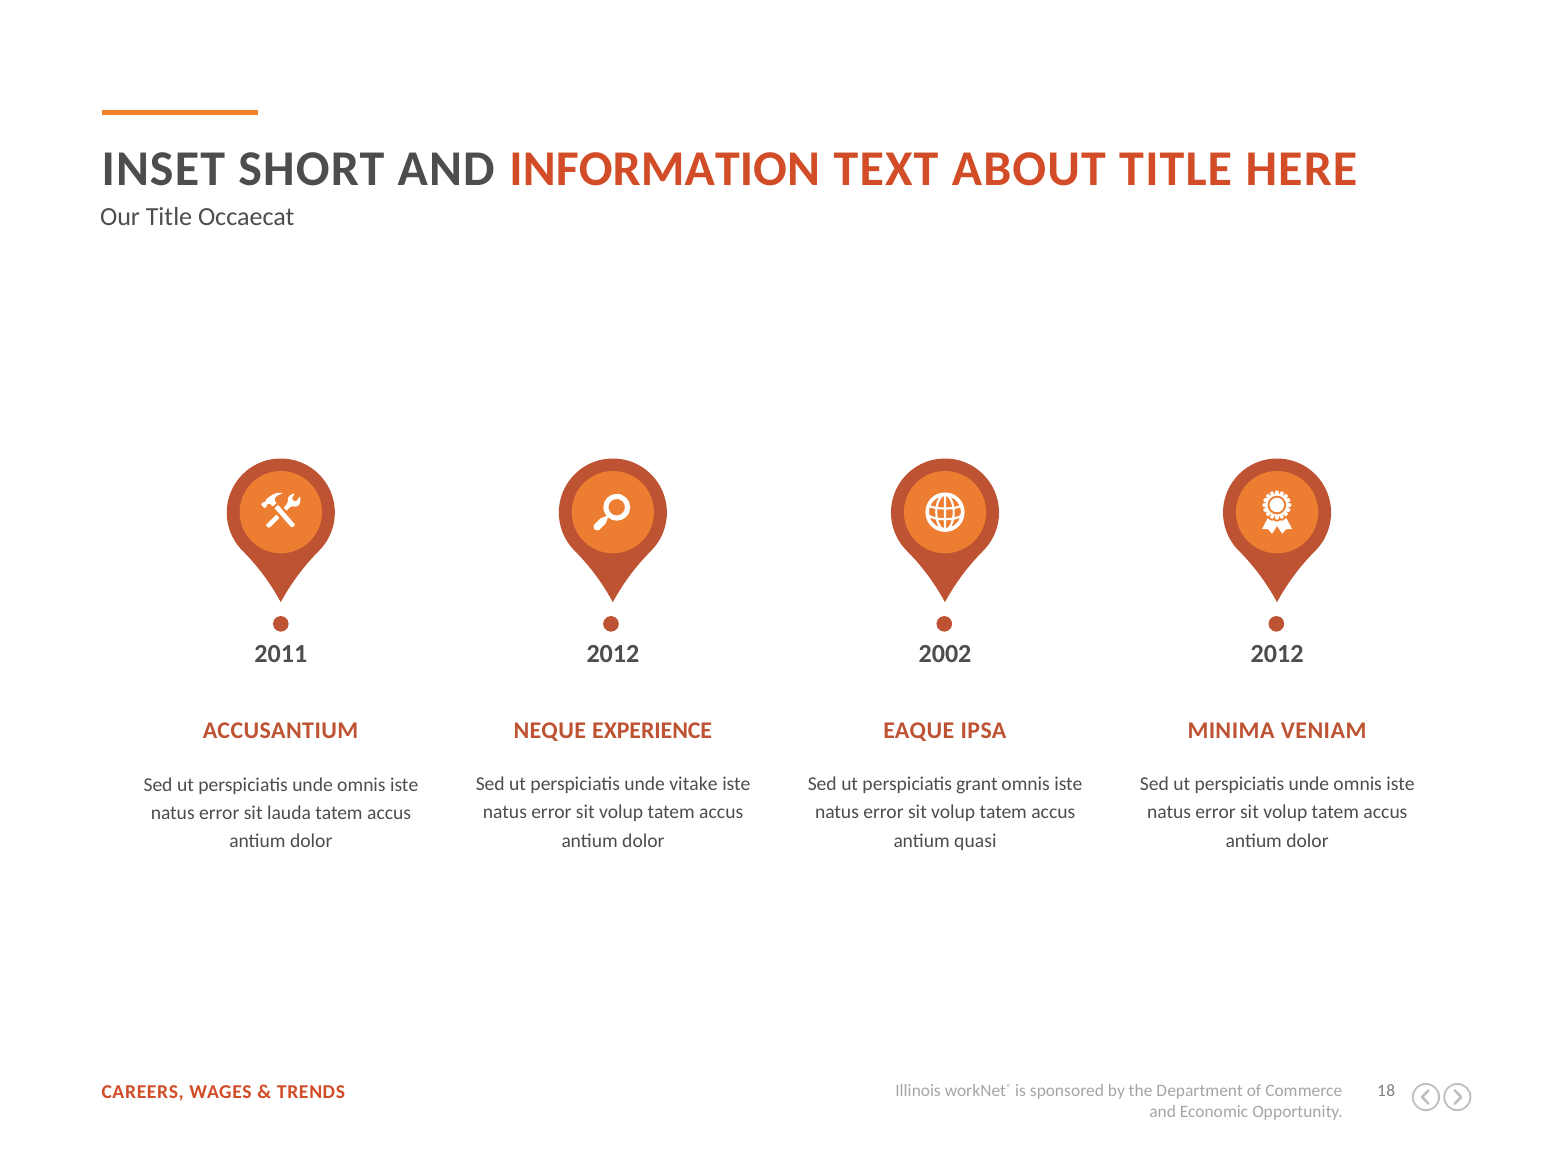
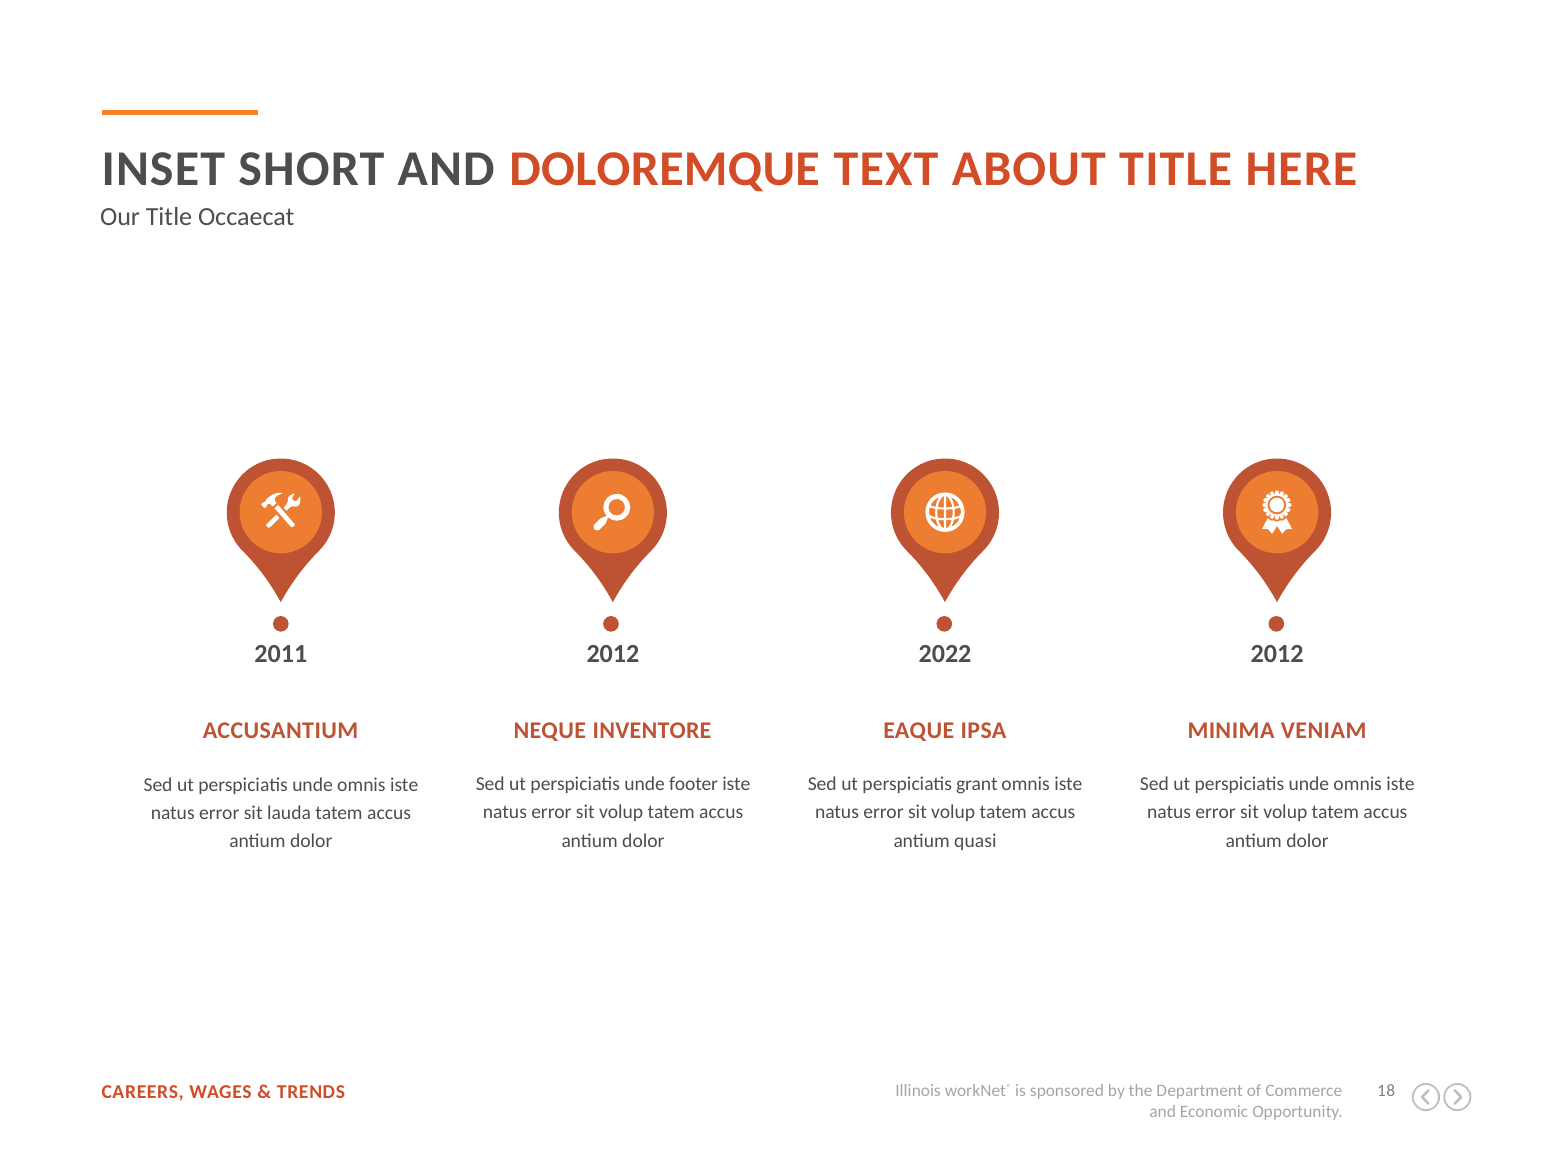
INFORMATION: INFORMATION -> DOLOREMQUE (665, 169)
2002: 2002 -> 2022 (945, 654)
EXPERIENCE: EXPERIENCE -> INVENTORE (652, 730)
vitake: vitake -> footer (694, 784)
